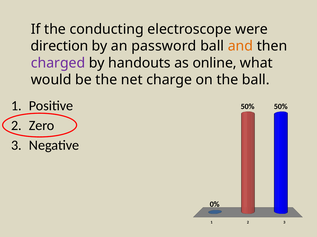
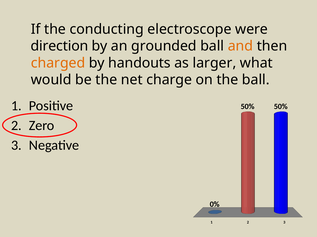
password: password -> grounded (164, 46)
charged colour: purple -> orange (58, 63)
online: online -> larger (214, 63)
